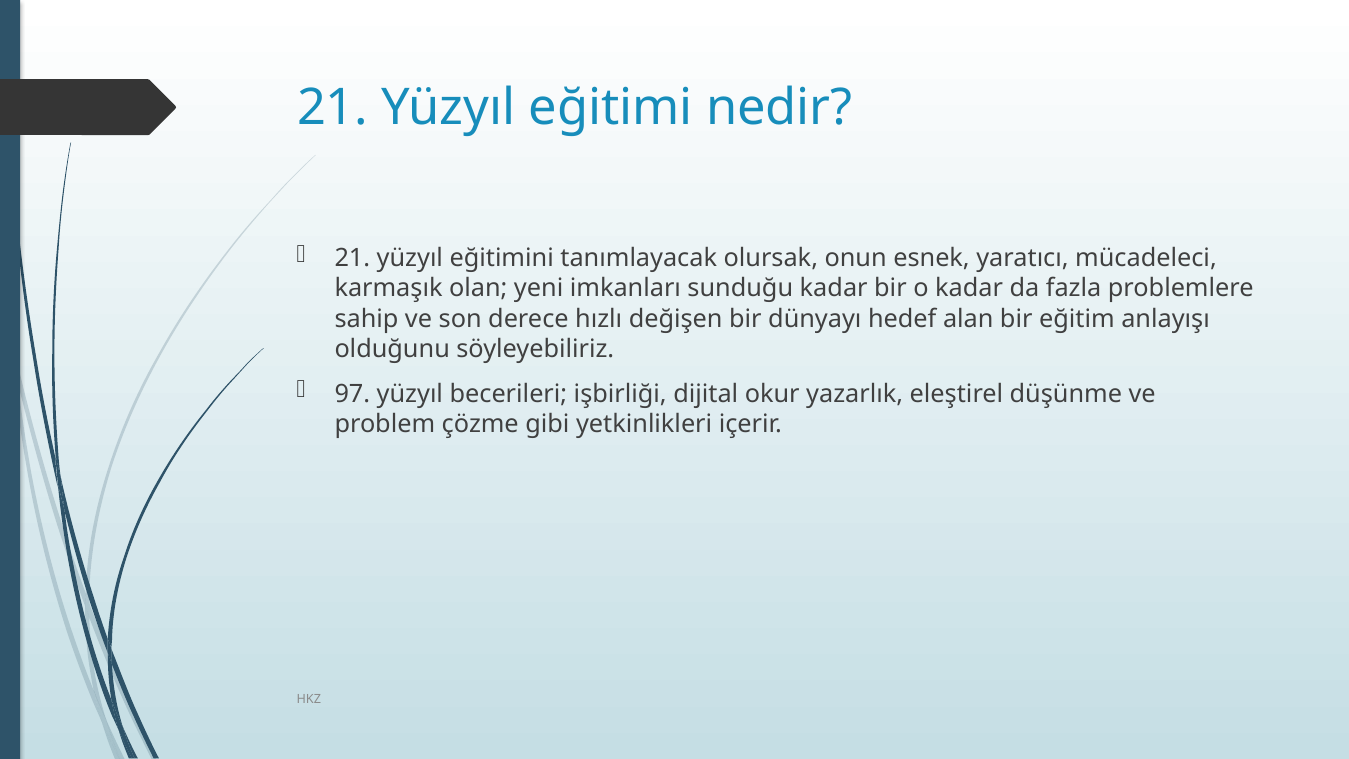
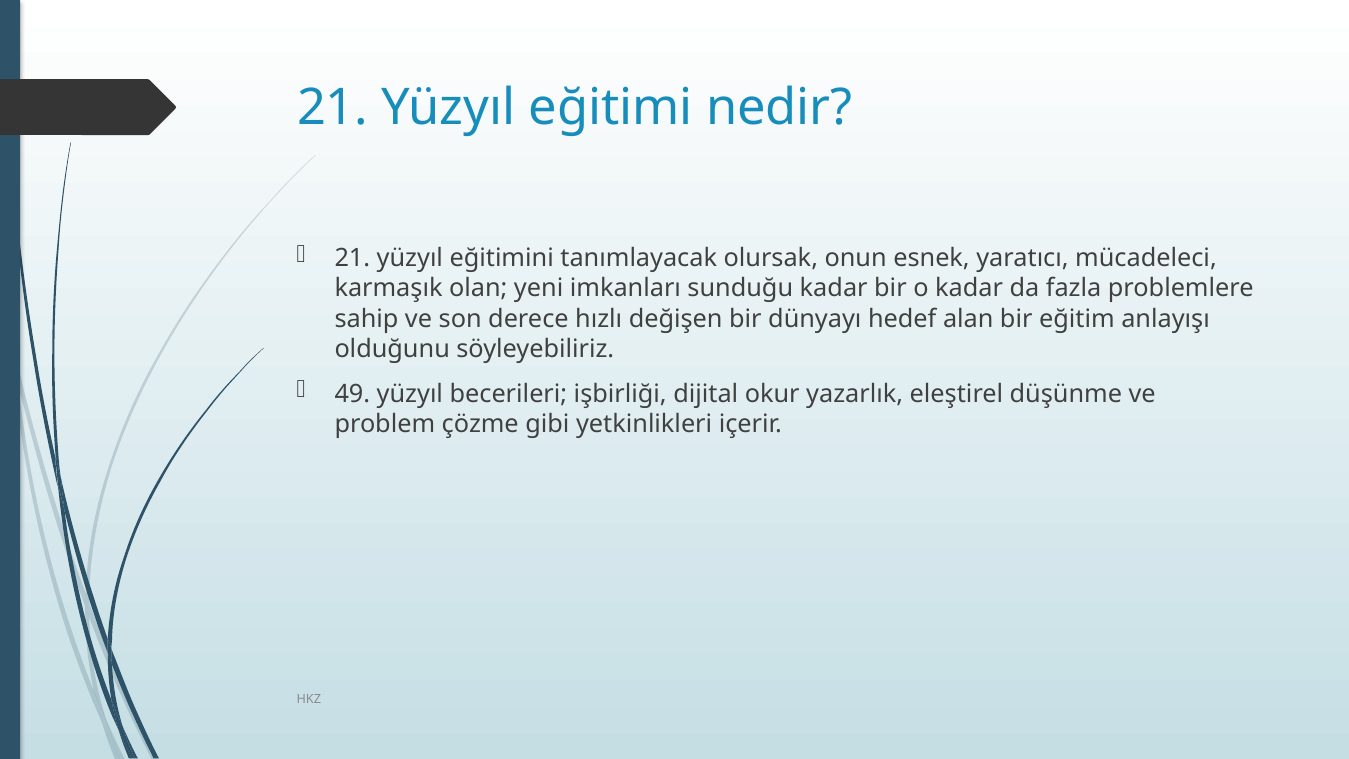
97: 97 -> 49 (352, 394)
